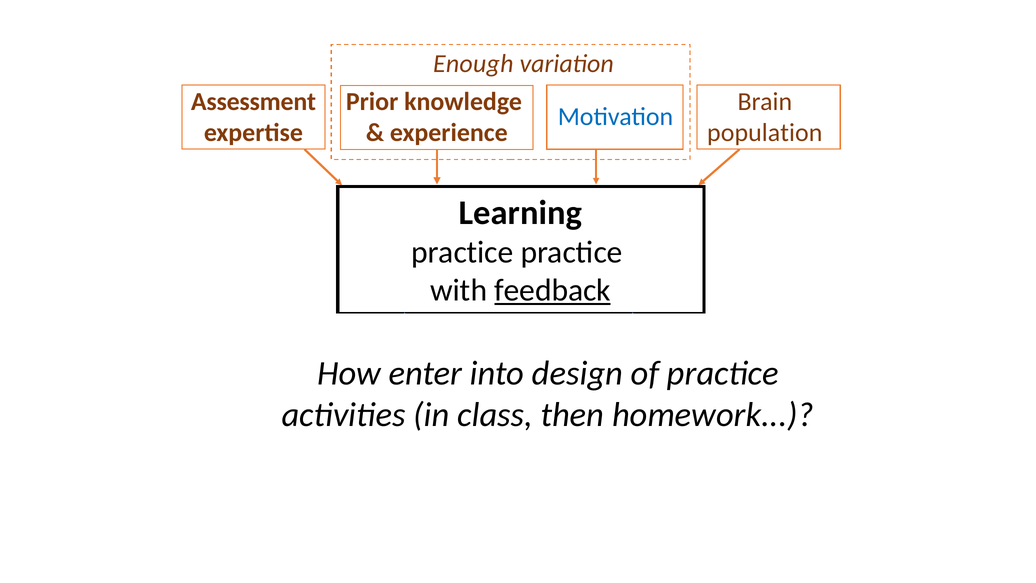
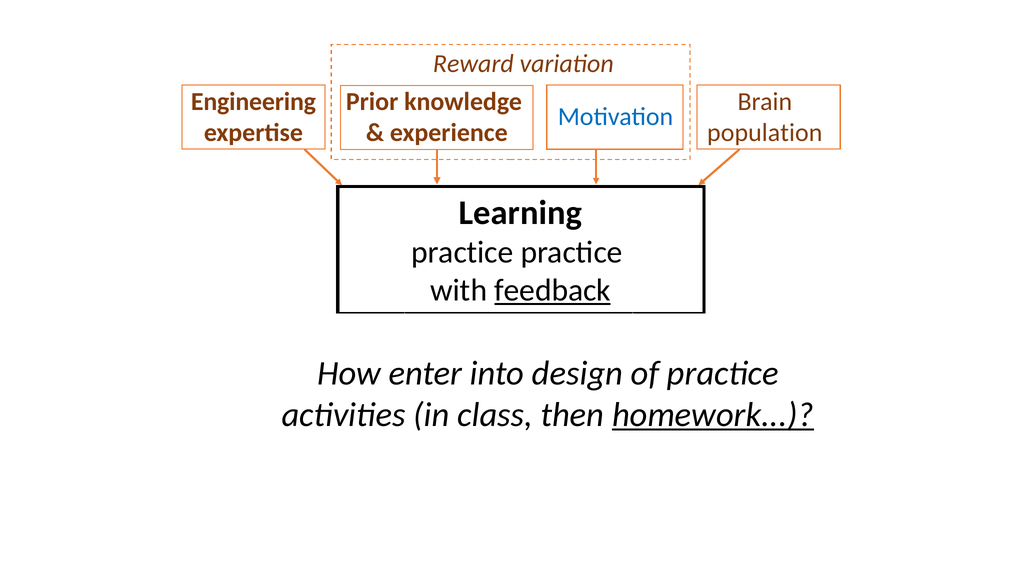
Enough: Enough -> Reward (473, 64)
Assessment: Assessment -> Engineering (253, 102)
homework underline: none -> present (713, 415)
